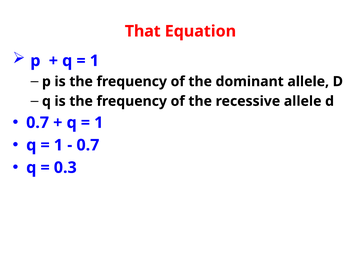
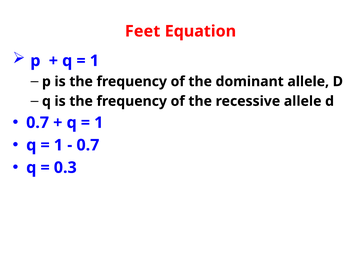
That: That -> Feet (143, 31)
